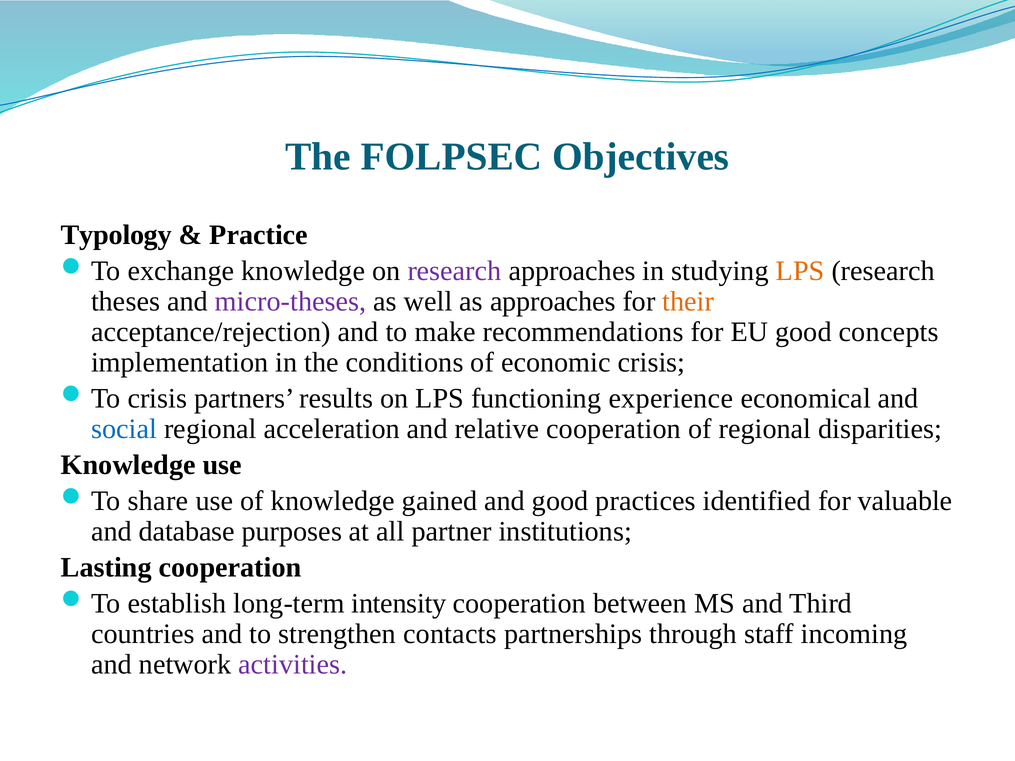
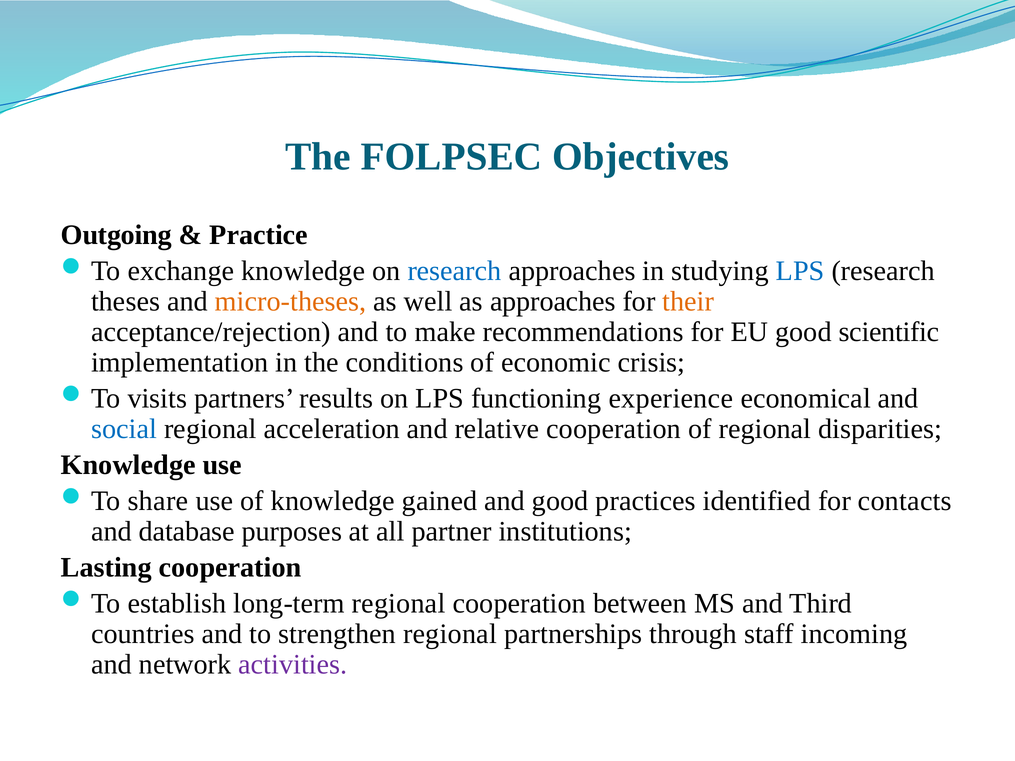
Typology: Typology -> Outgoing (116, 235)
research colour: purple -> blue (454, 271)
LPS colour: orange -> blue (800, 271)
micro-theses colour: purple -> orange (291, 301)
concepts: concepts -> scientific (889, 332)
crisis: crisis -> visits (157, 398)
valuable: valuable -> contacts (905, 501)
long-term intensity: intensity -> regional (399, 604)
strengthen contacts: contacts -> regional (450, 634)
